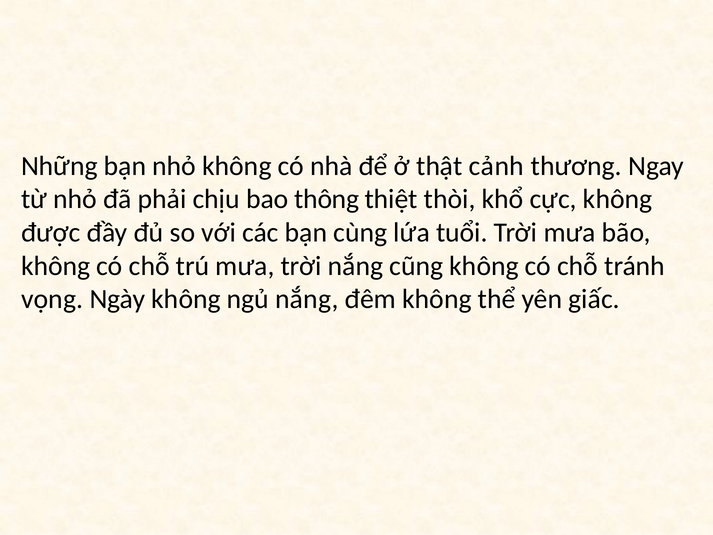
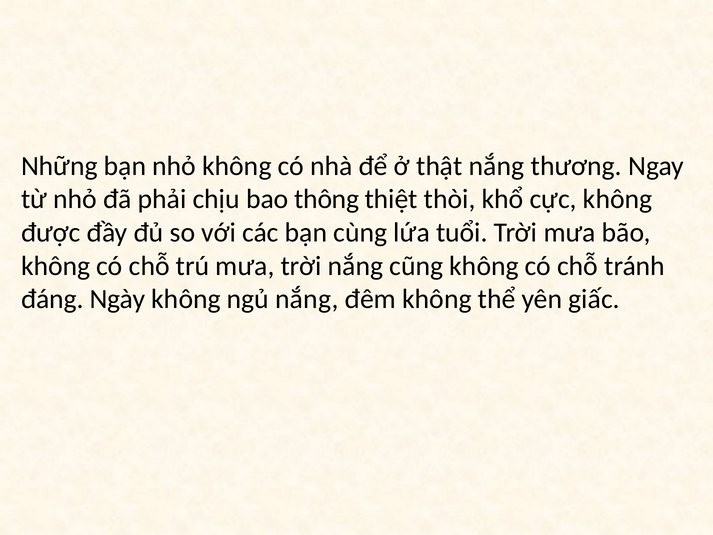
thật cảnh: cảnh -> nắng (497, 166)
vọng: vọng -> đáng (52, 299)
